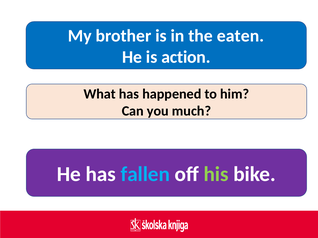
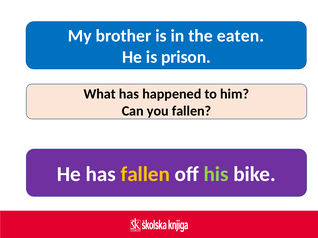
action: action -> prison (186, 57)
you much: much -> fallen (192, 111)
fallen colour: light blue -> yellow (145, 175)
